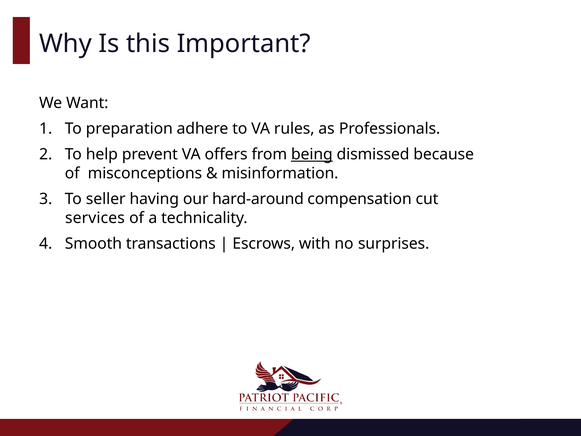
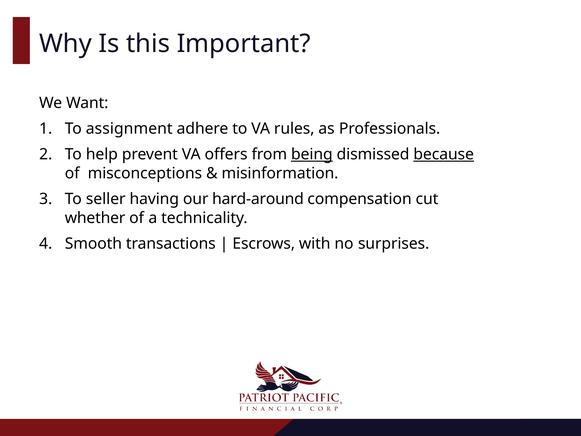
preparation: preparation -> assignment (129, 129)
because underline: none -> present (444, 154)
services: services -> whether (95, 218)
